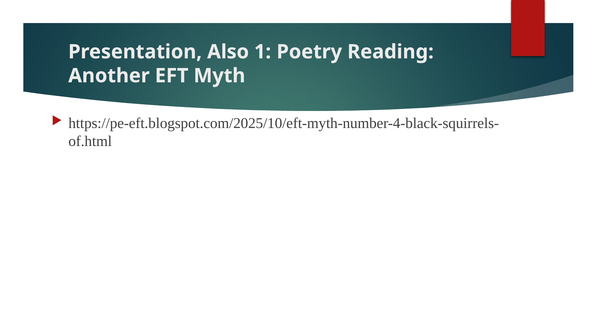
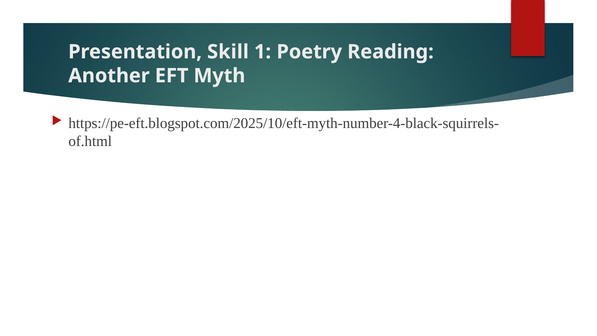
Also: Also -> Skill (228, 52)
